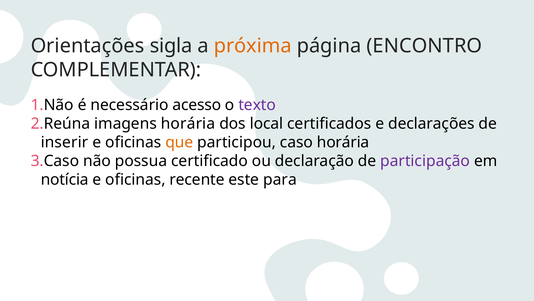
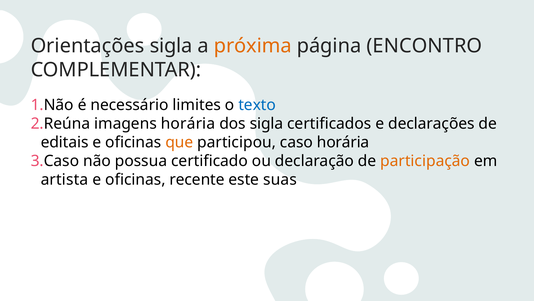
acesso: acesso -> limites (197, 105)
texto colour: purple -> blue (257, 105)
dos local: local -> sigla (266, 123)
inserir: inserir -> editais (65, 142)
participação colour: purple -> orange (425, 161)
notícia: notícia -> artista (65, 179)
para: para -> suas (280, 179)
